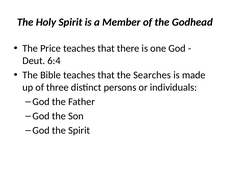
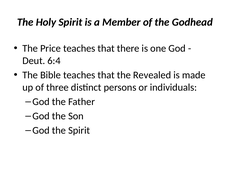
Searches: Searches -> Revealed (152, 75)
